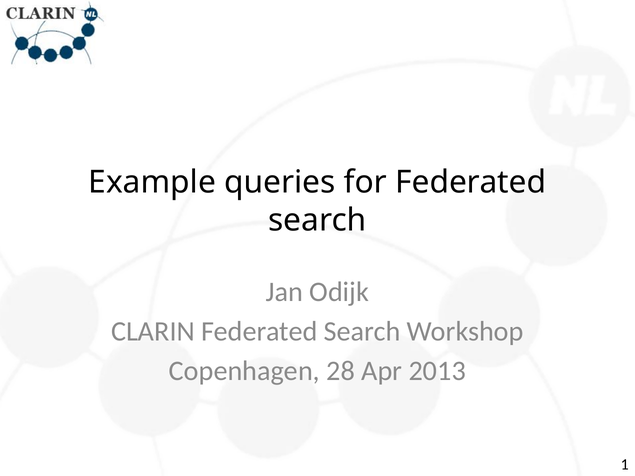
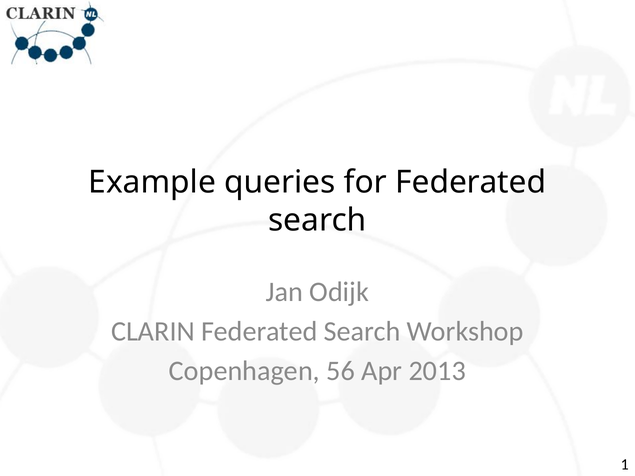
28: 28 -> 56 (341, 371)
